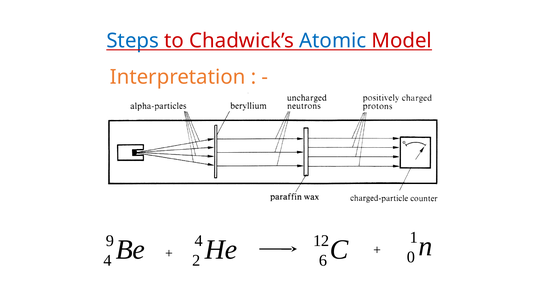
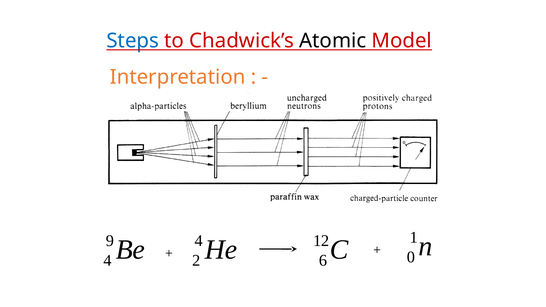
Atomic colour: blue -> black (333, 41)
